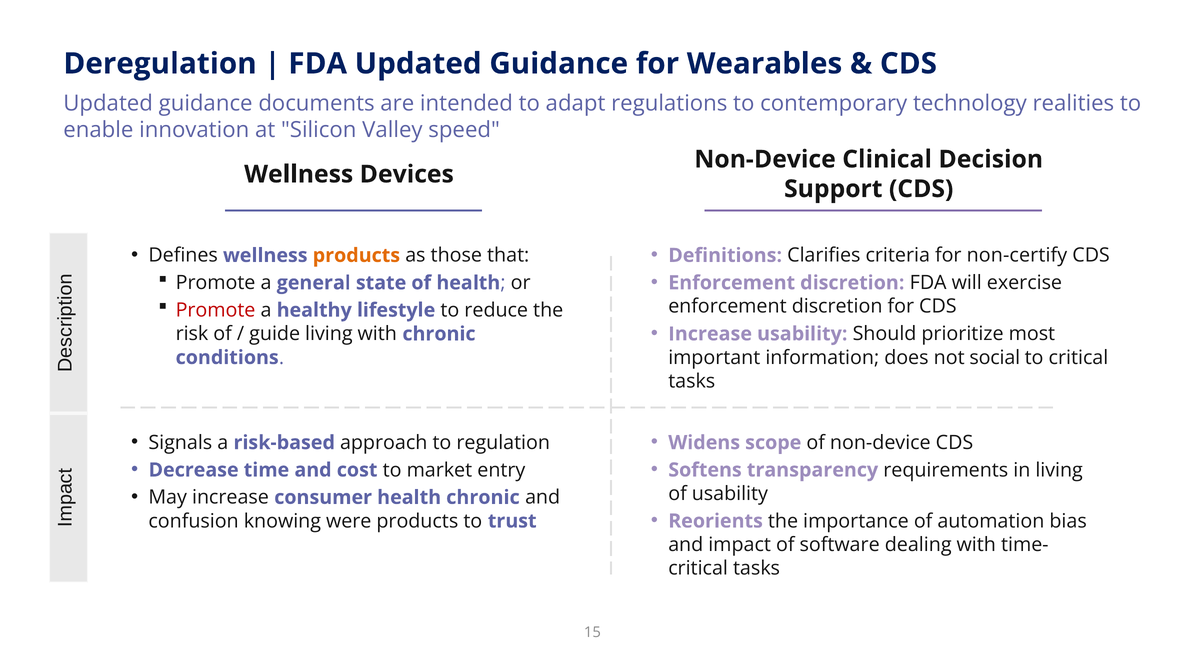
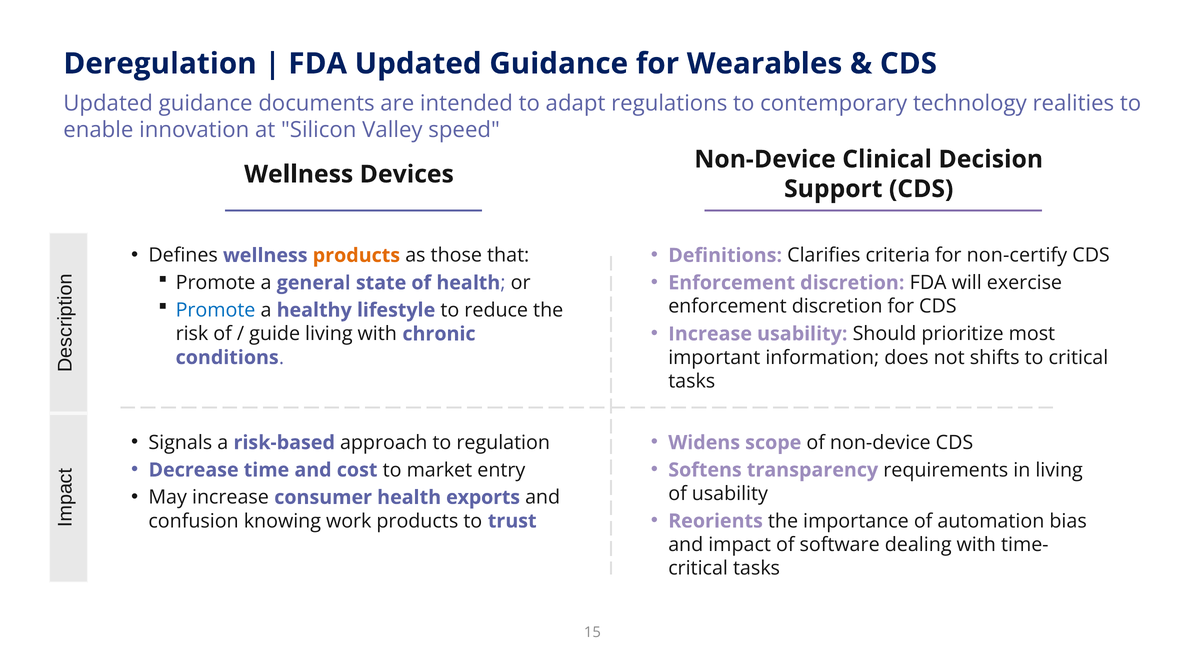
Promote colour: red -> blue (216, 310)
social: social -> shifts (995, 358)
health chronic: chronic -> exports (483, 498)
were: were -> work (349, 521)
